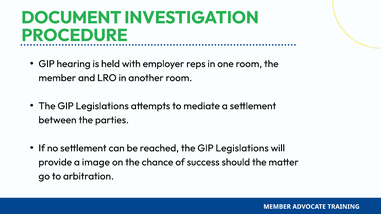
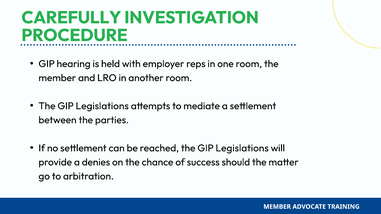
DOCUMENT: DOCUMENT -> CAREFULLY (71, 18)
image: image -> denies (96, 162)
